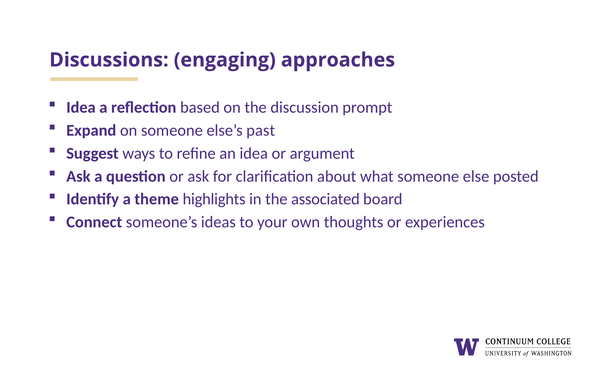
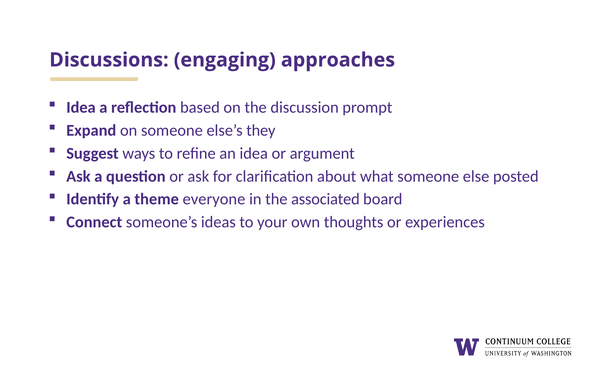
past: past -> they (261, 130)
highlights: highlights -> everyone (214, 199)
